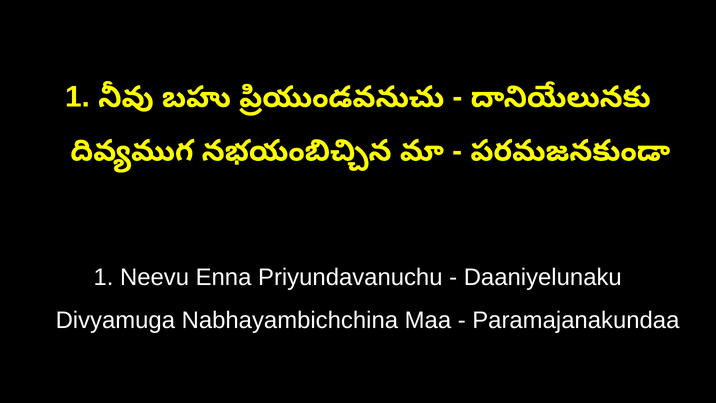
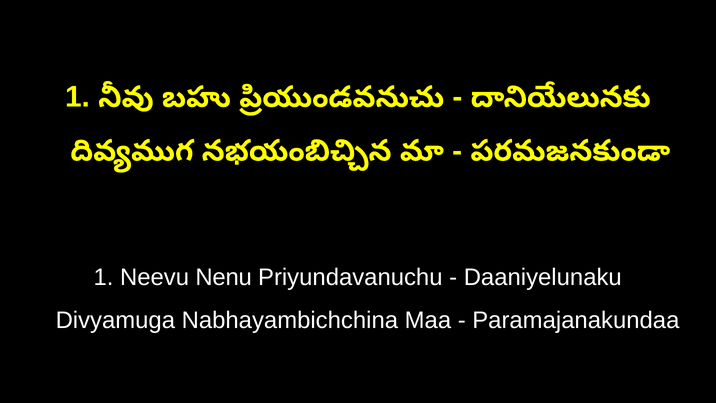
Enna: Enna -> Nenu (224, 277)
